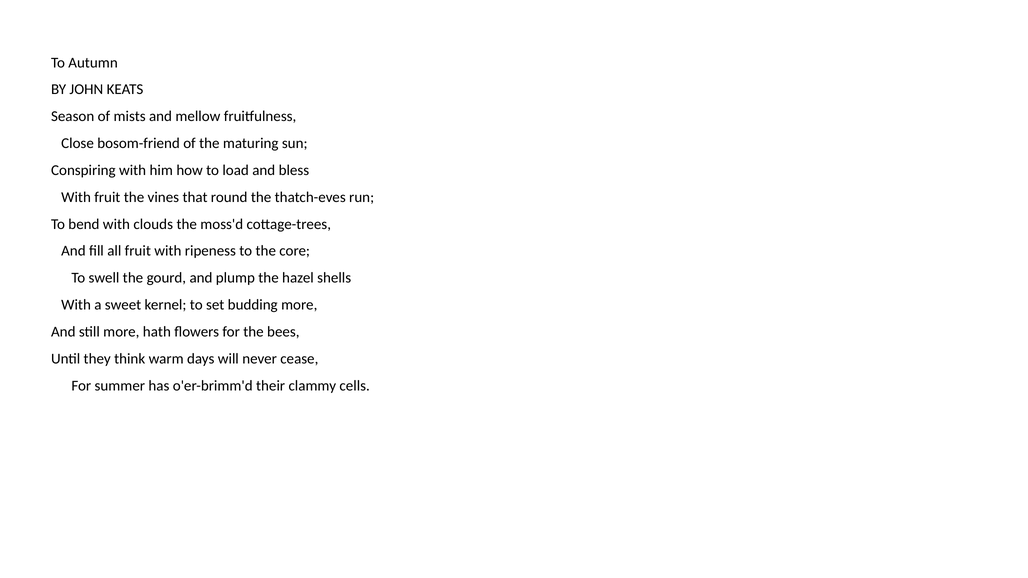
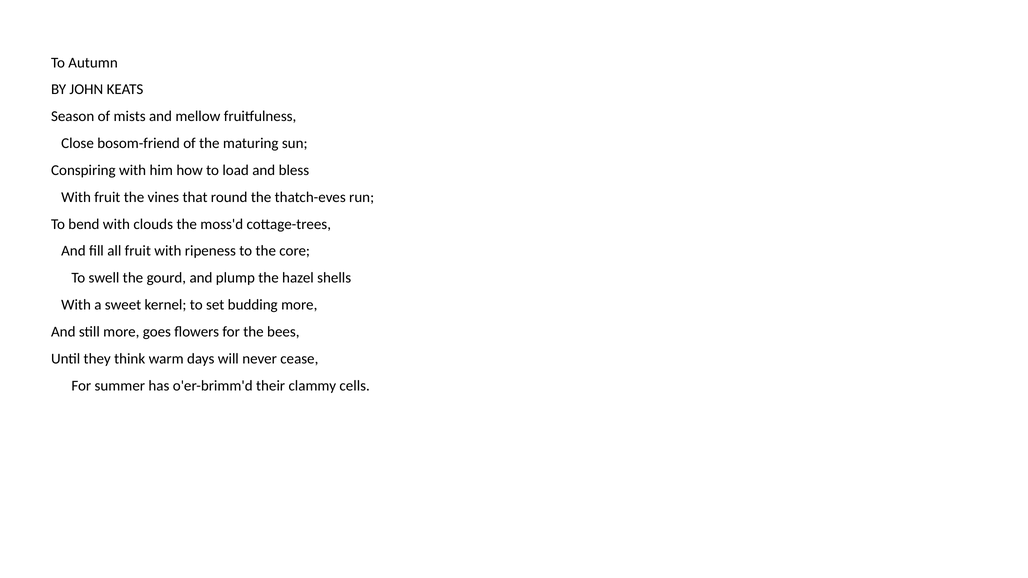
hath: hath -> goes (157, 332)
